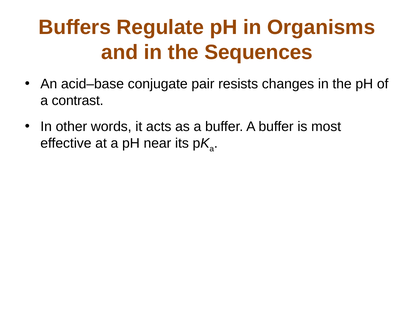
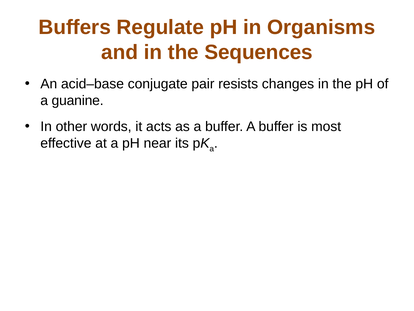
contrast: contrast -> guanine (78, 100)
